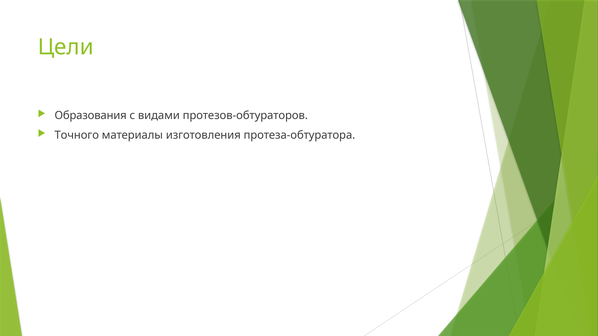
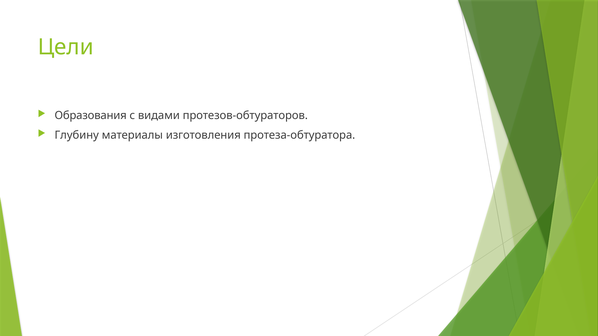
Точного: Точного -> Глубину (77, 135)
